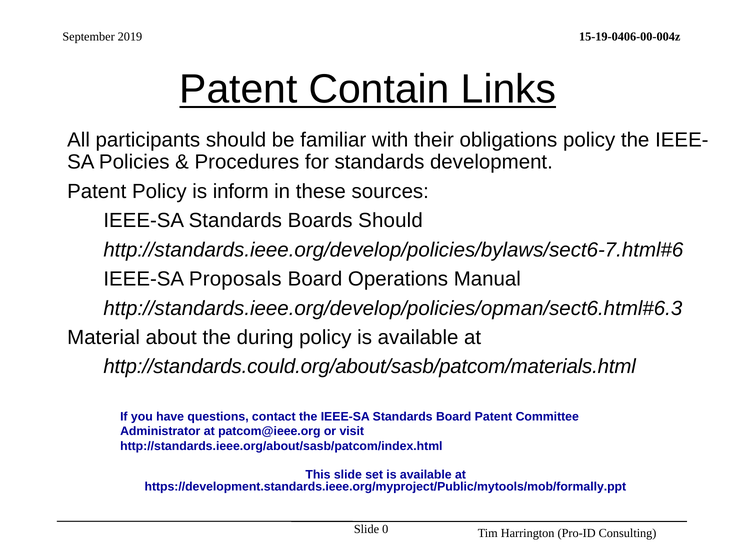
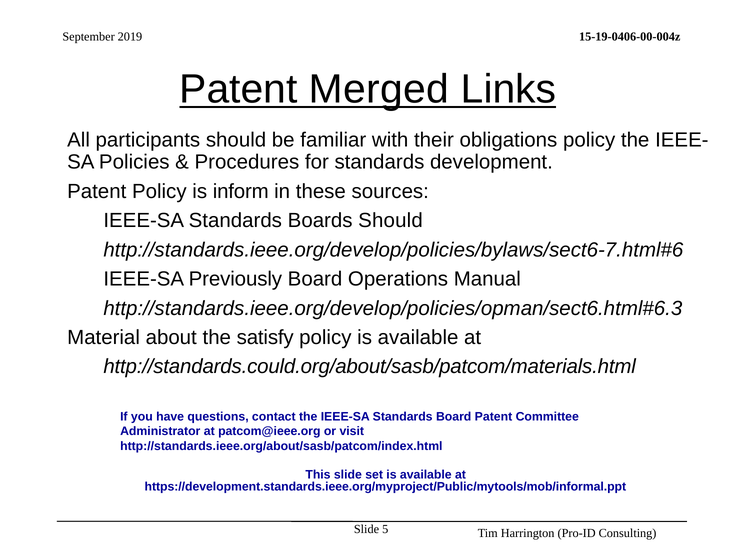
Contain: Contain -> Merged (379, 89)
Proposals: Proposals -> Previously (235, 279)
during: during -> satisfy (265, 337)
https://development.standards.ieee.org/myproject/Public/mytools/mob/formally.ppt: https://development.standards.ieee.org/myproject/Public/mytools/mob/formally.ppt -> https://development.standards.ieee.org/myproject/Public/mytools/mob/informal.ppt (385, 486)
0: 0 -> 5 (385, 529)
